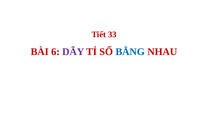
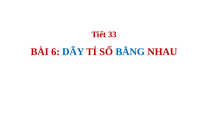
DÃY colour: purple -> blue (73, 52)
